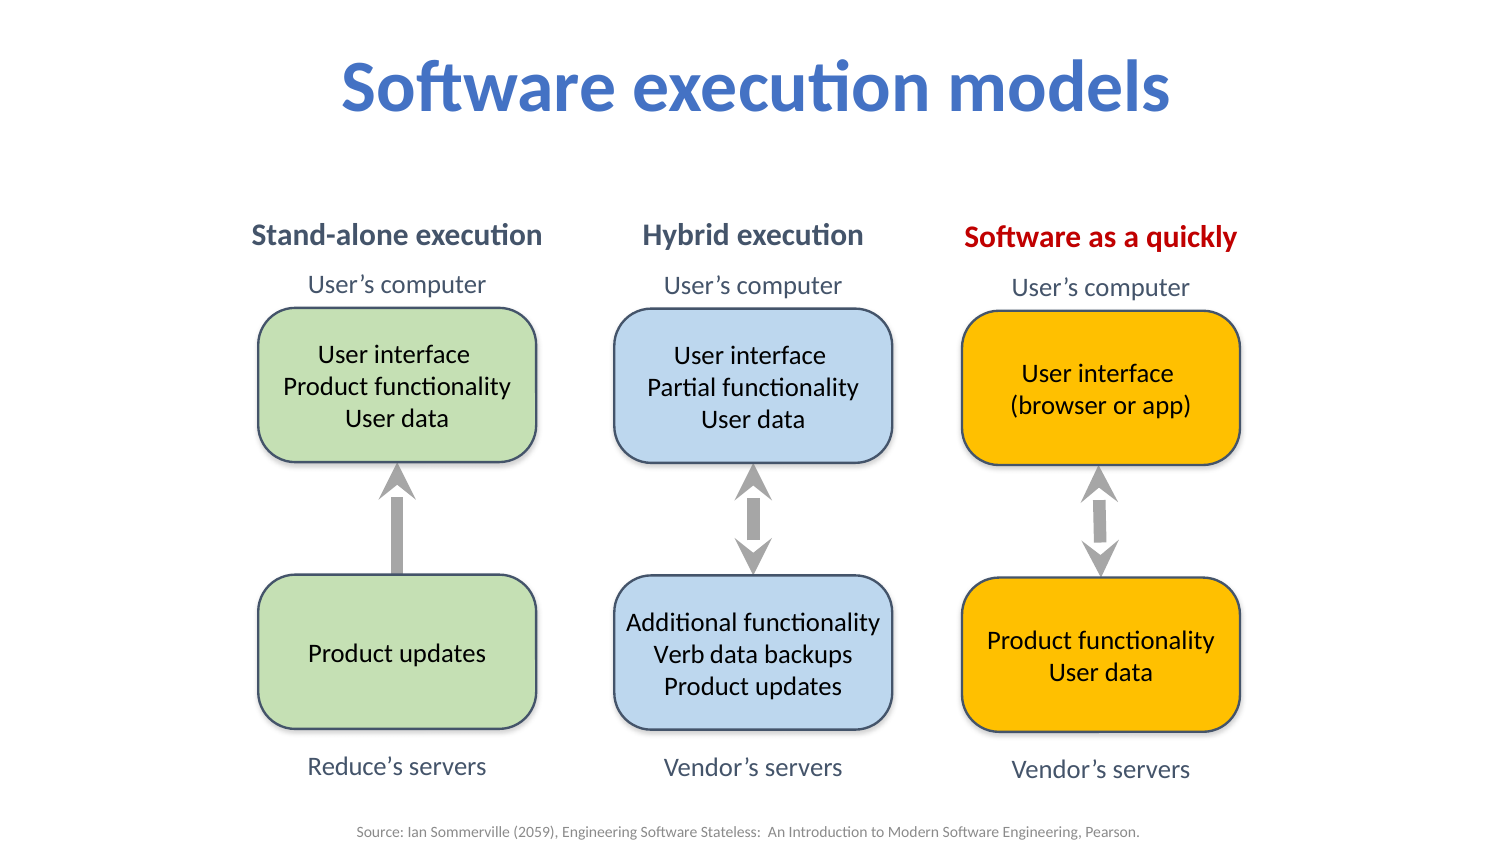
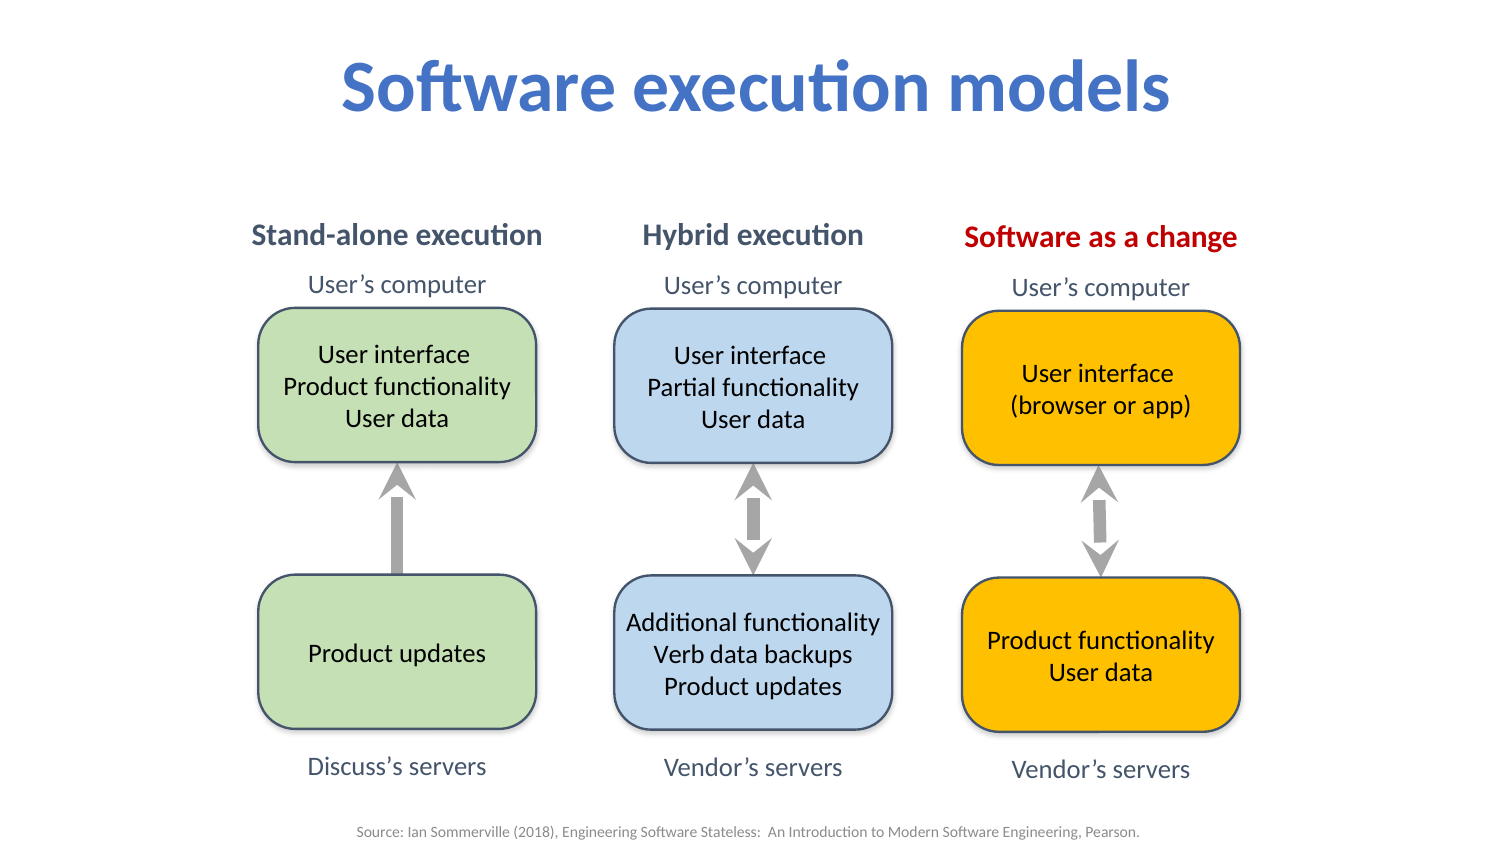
quickly: quickly -> change (1192, 237)
Reduce’s: Reduce’s -> Discuss’s (355, 767)
2059: 2059 -> 2018 (536, 832)
